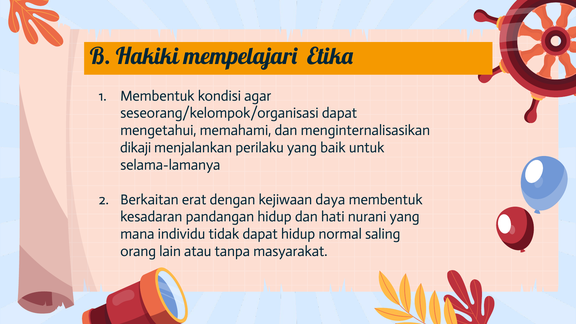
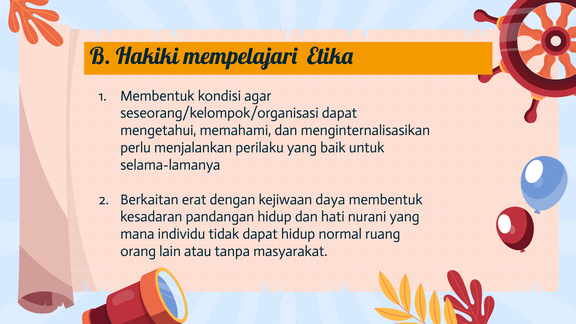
dikaji: dikaji -> perlu (136, 148)
saling: saling -> ruang (383, 234)
